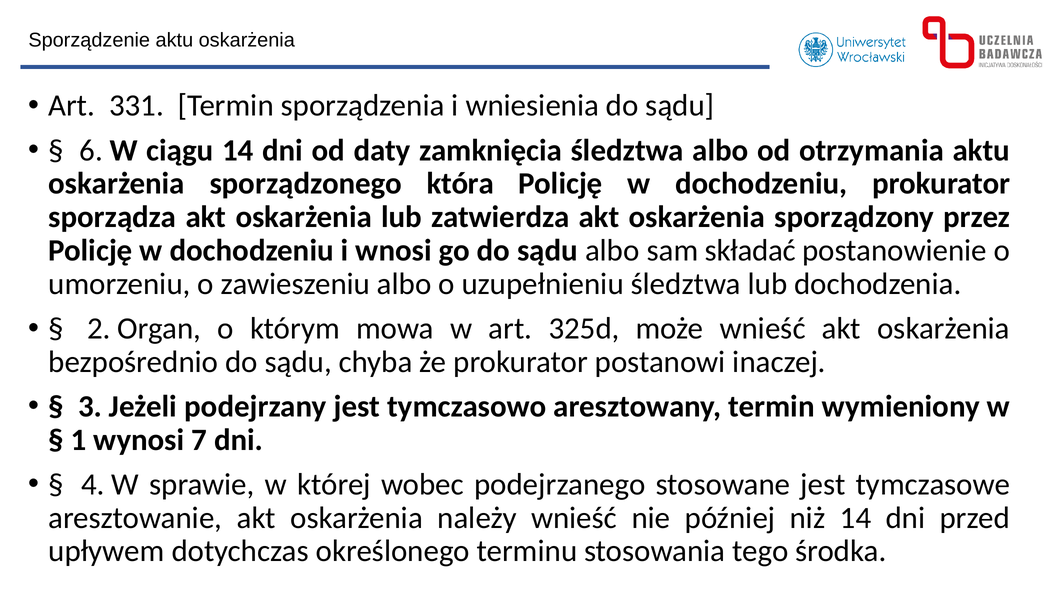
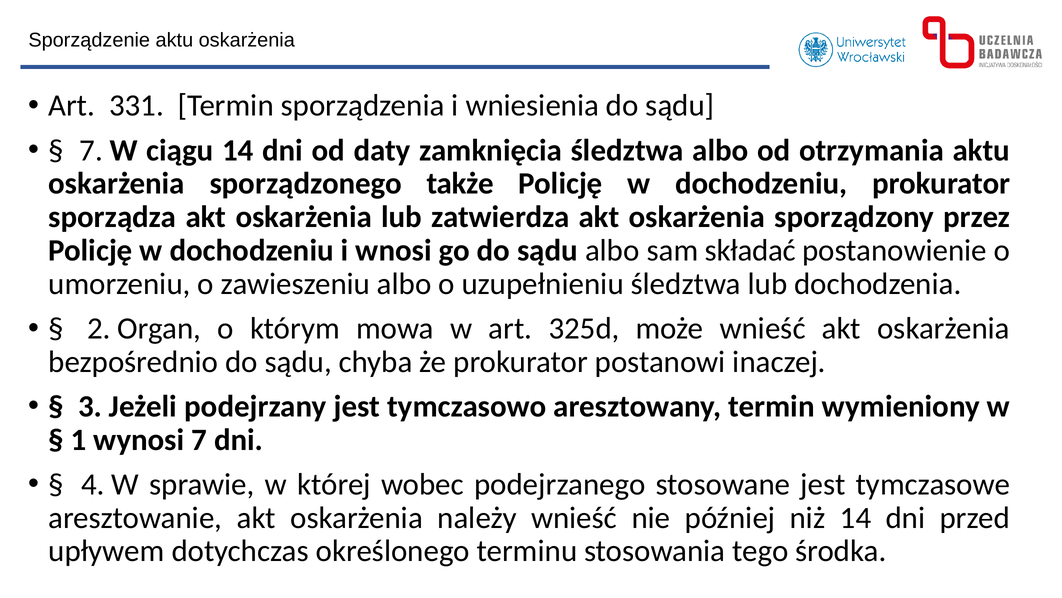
6: 6 -> 7 (91, 150)
która: która -> także (460, 184)
